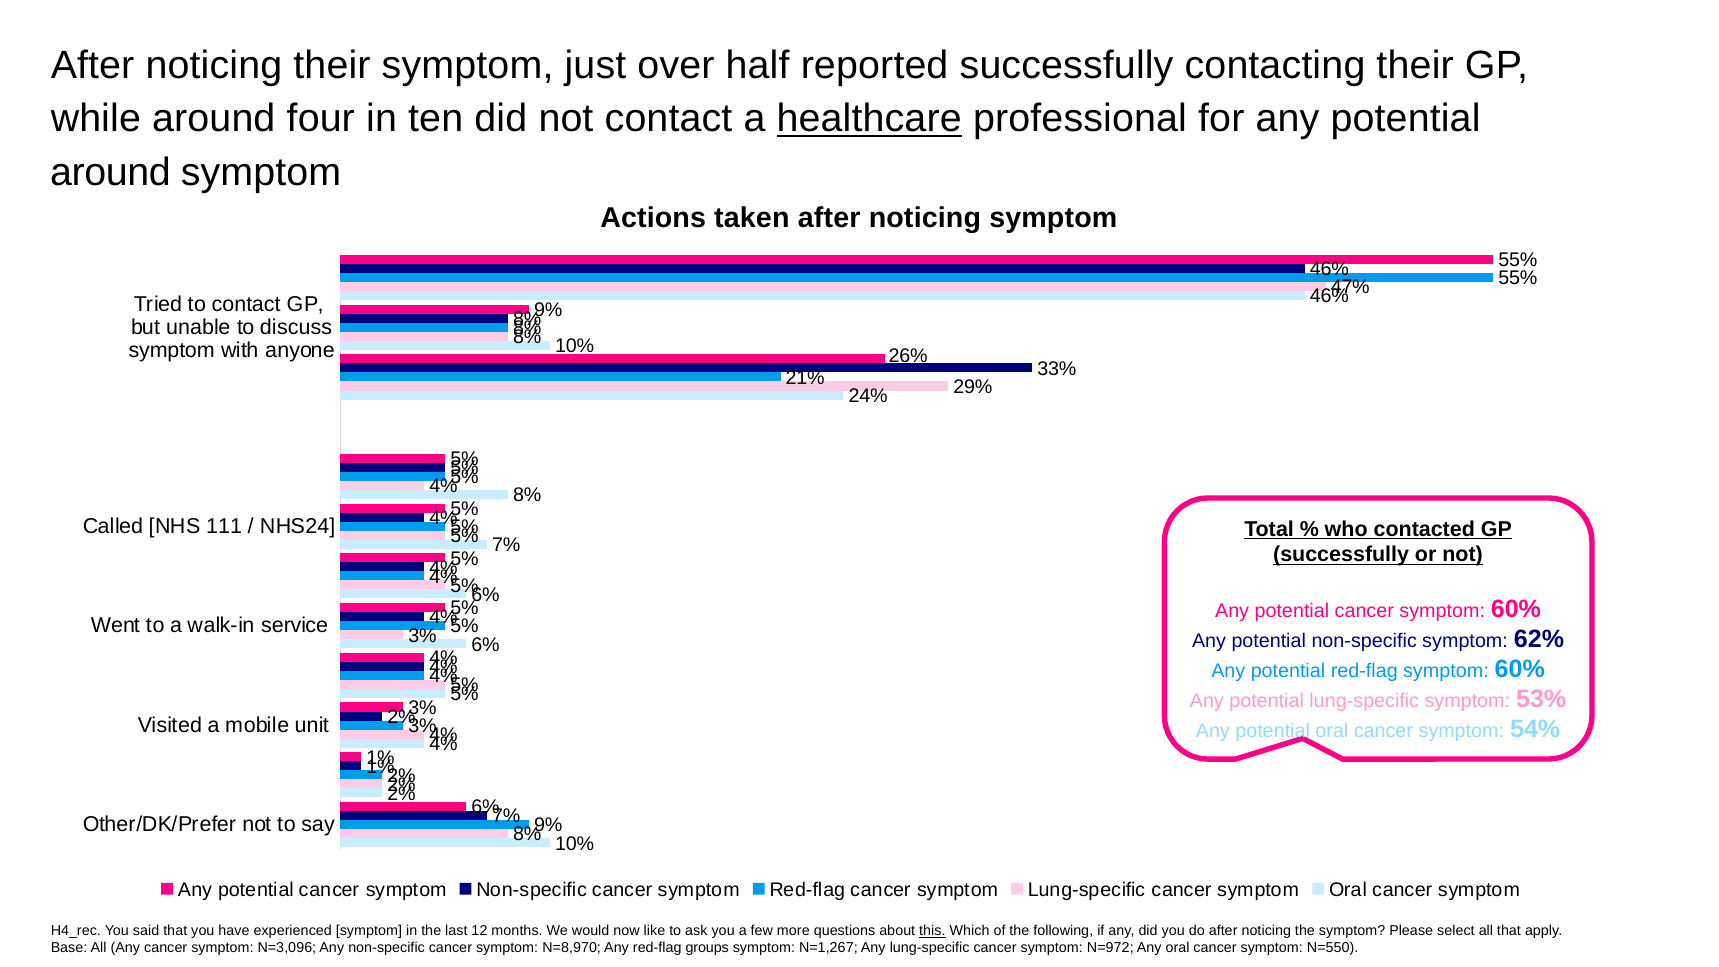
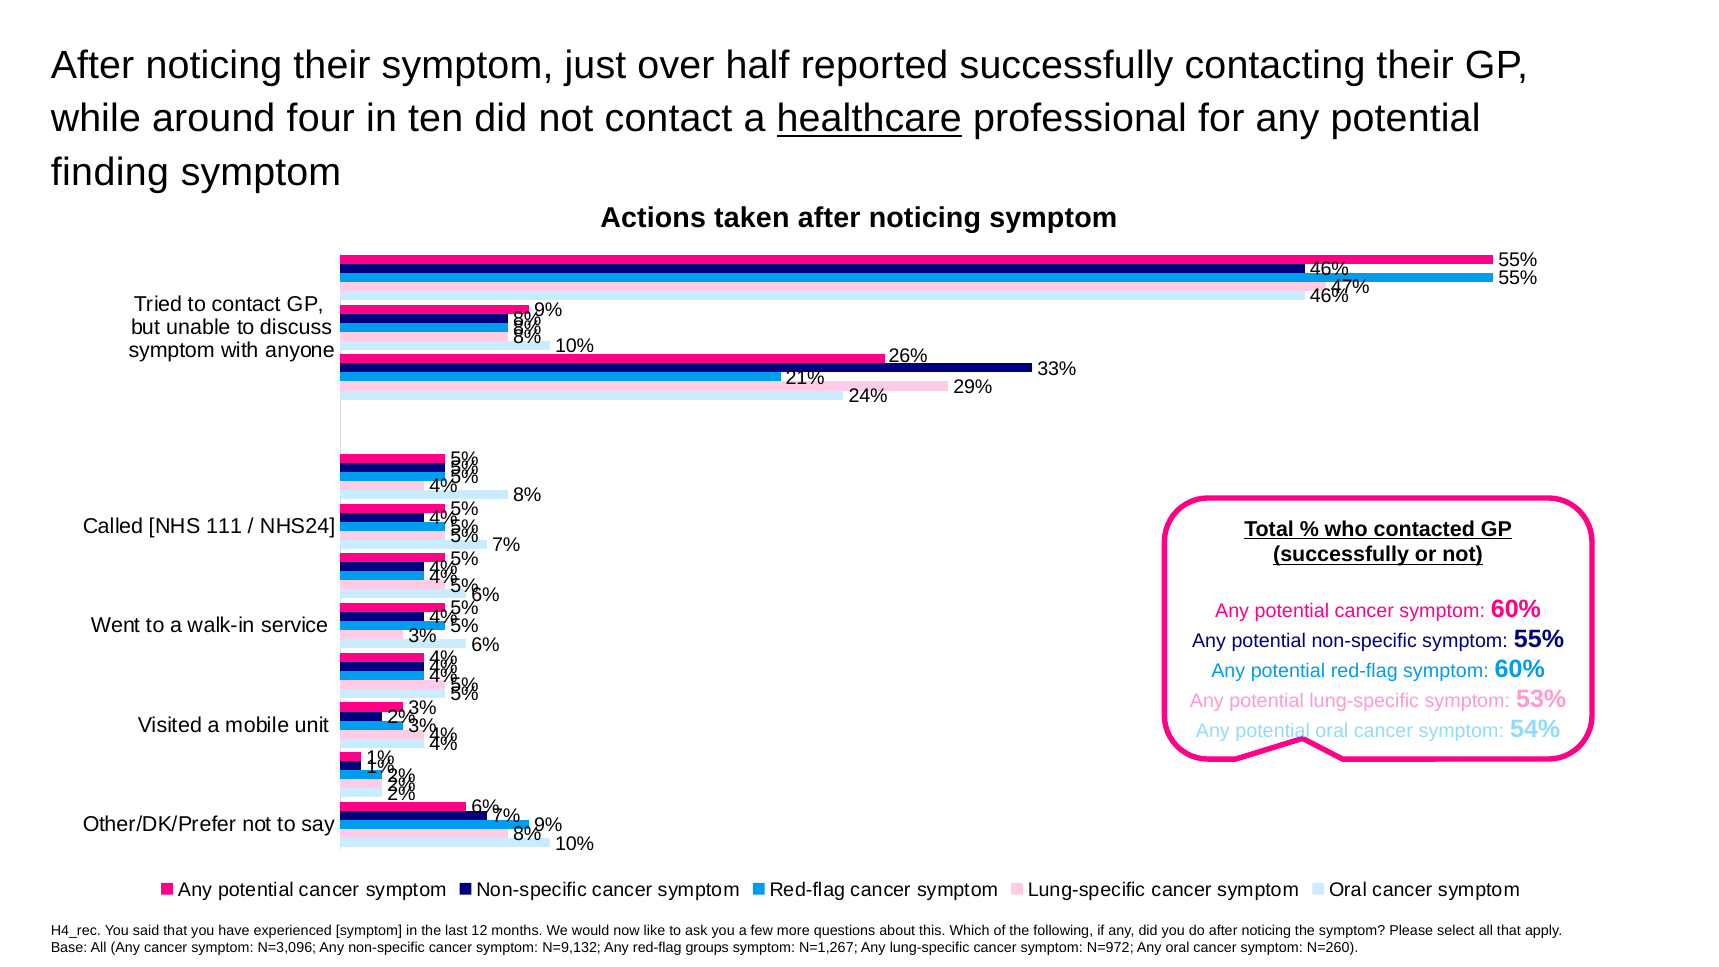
around: around -> finding (110, 172)
symptom 62%: 62% -> 55% (1539, 639)
this underline: present -> none (932, 931)
N=8,970: N=8,970 -> N=9,132 (572, 948)
N=550: N=550 -> N=260 (1333, 948)
